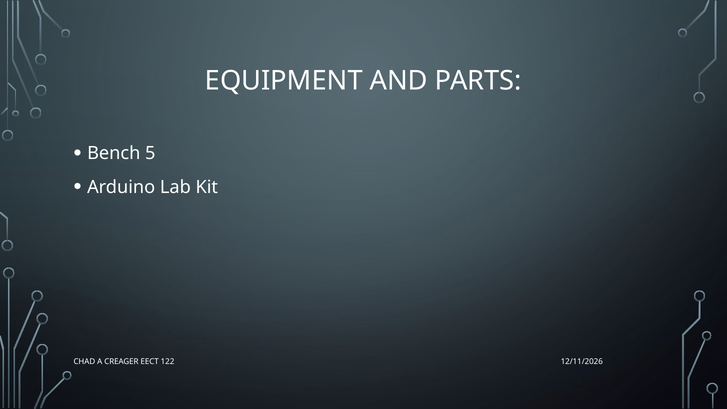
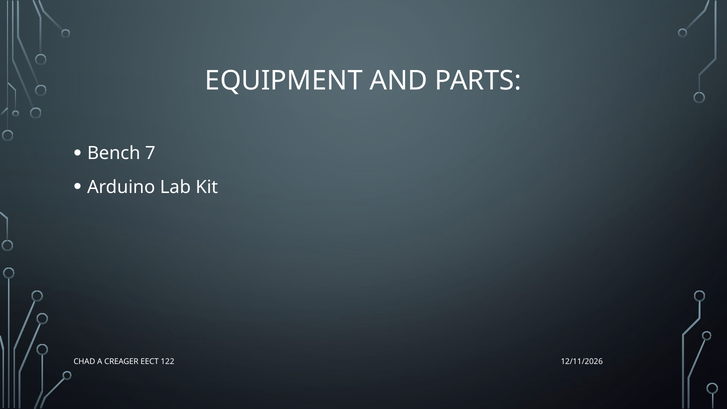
5: 5 -> 7 (150, 153)
